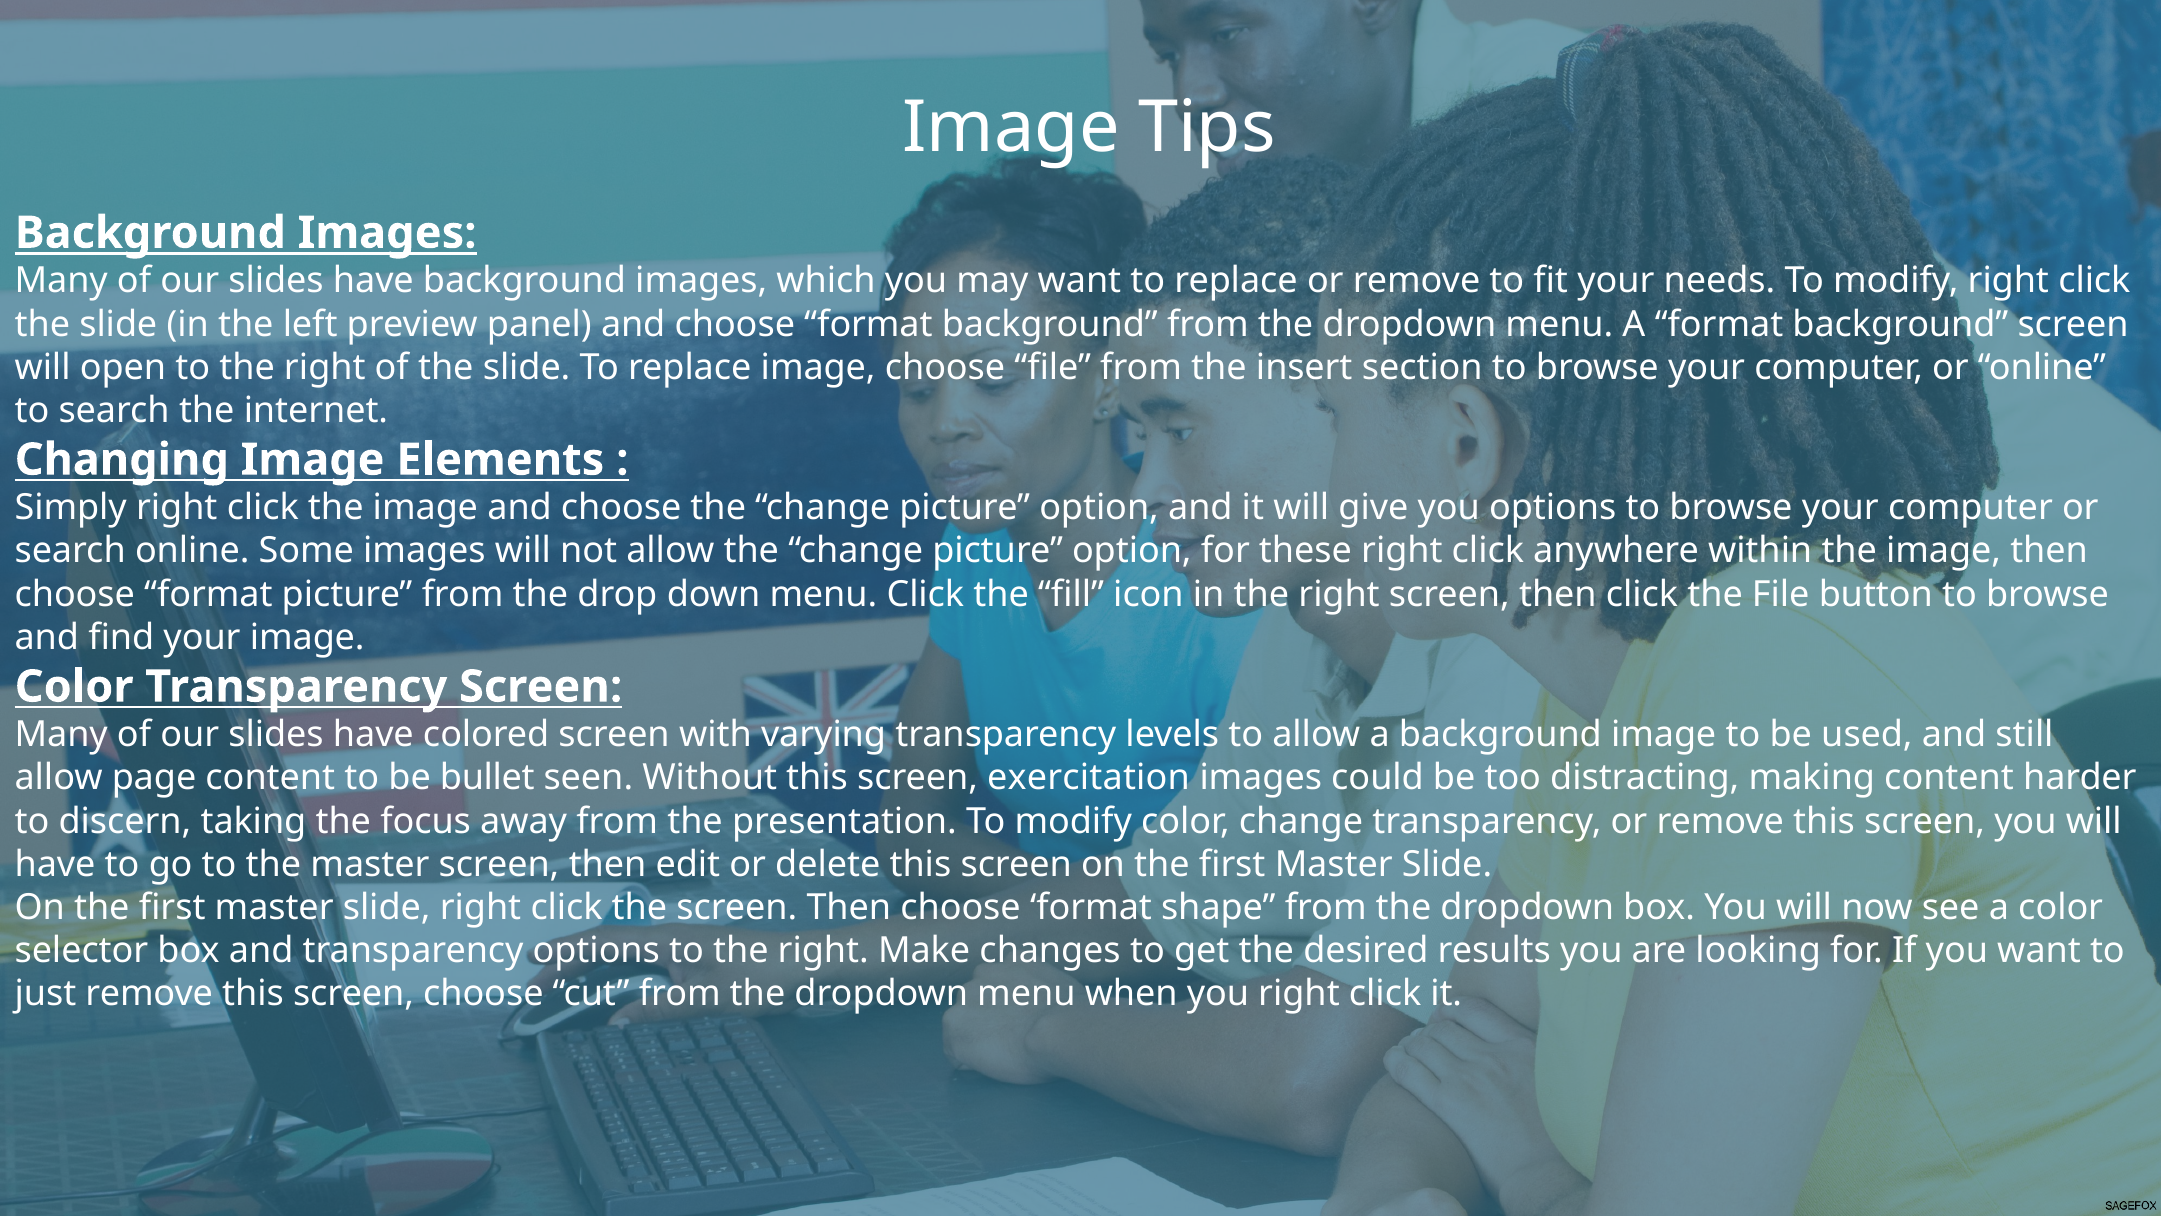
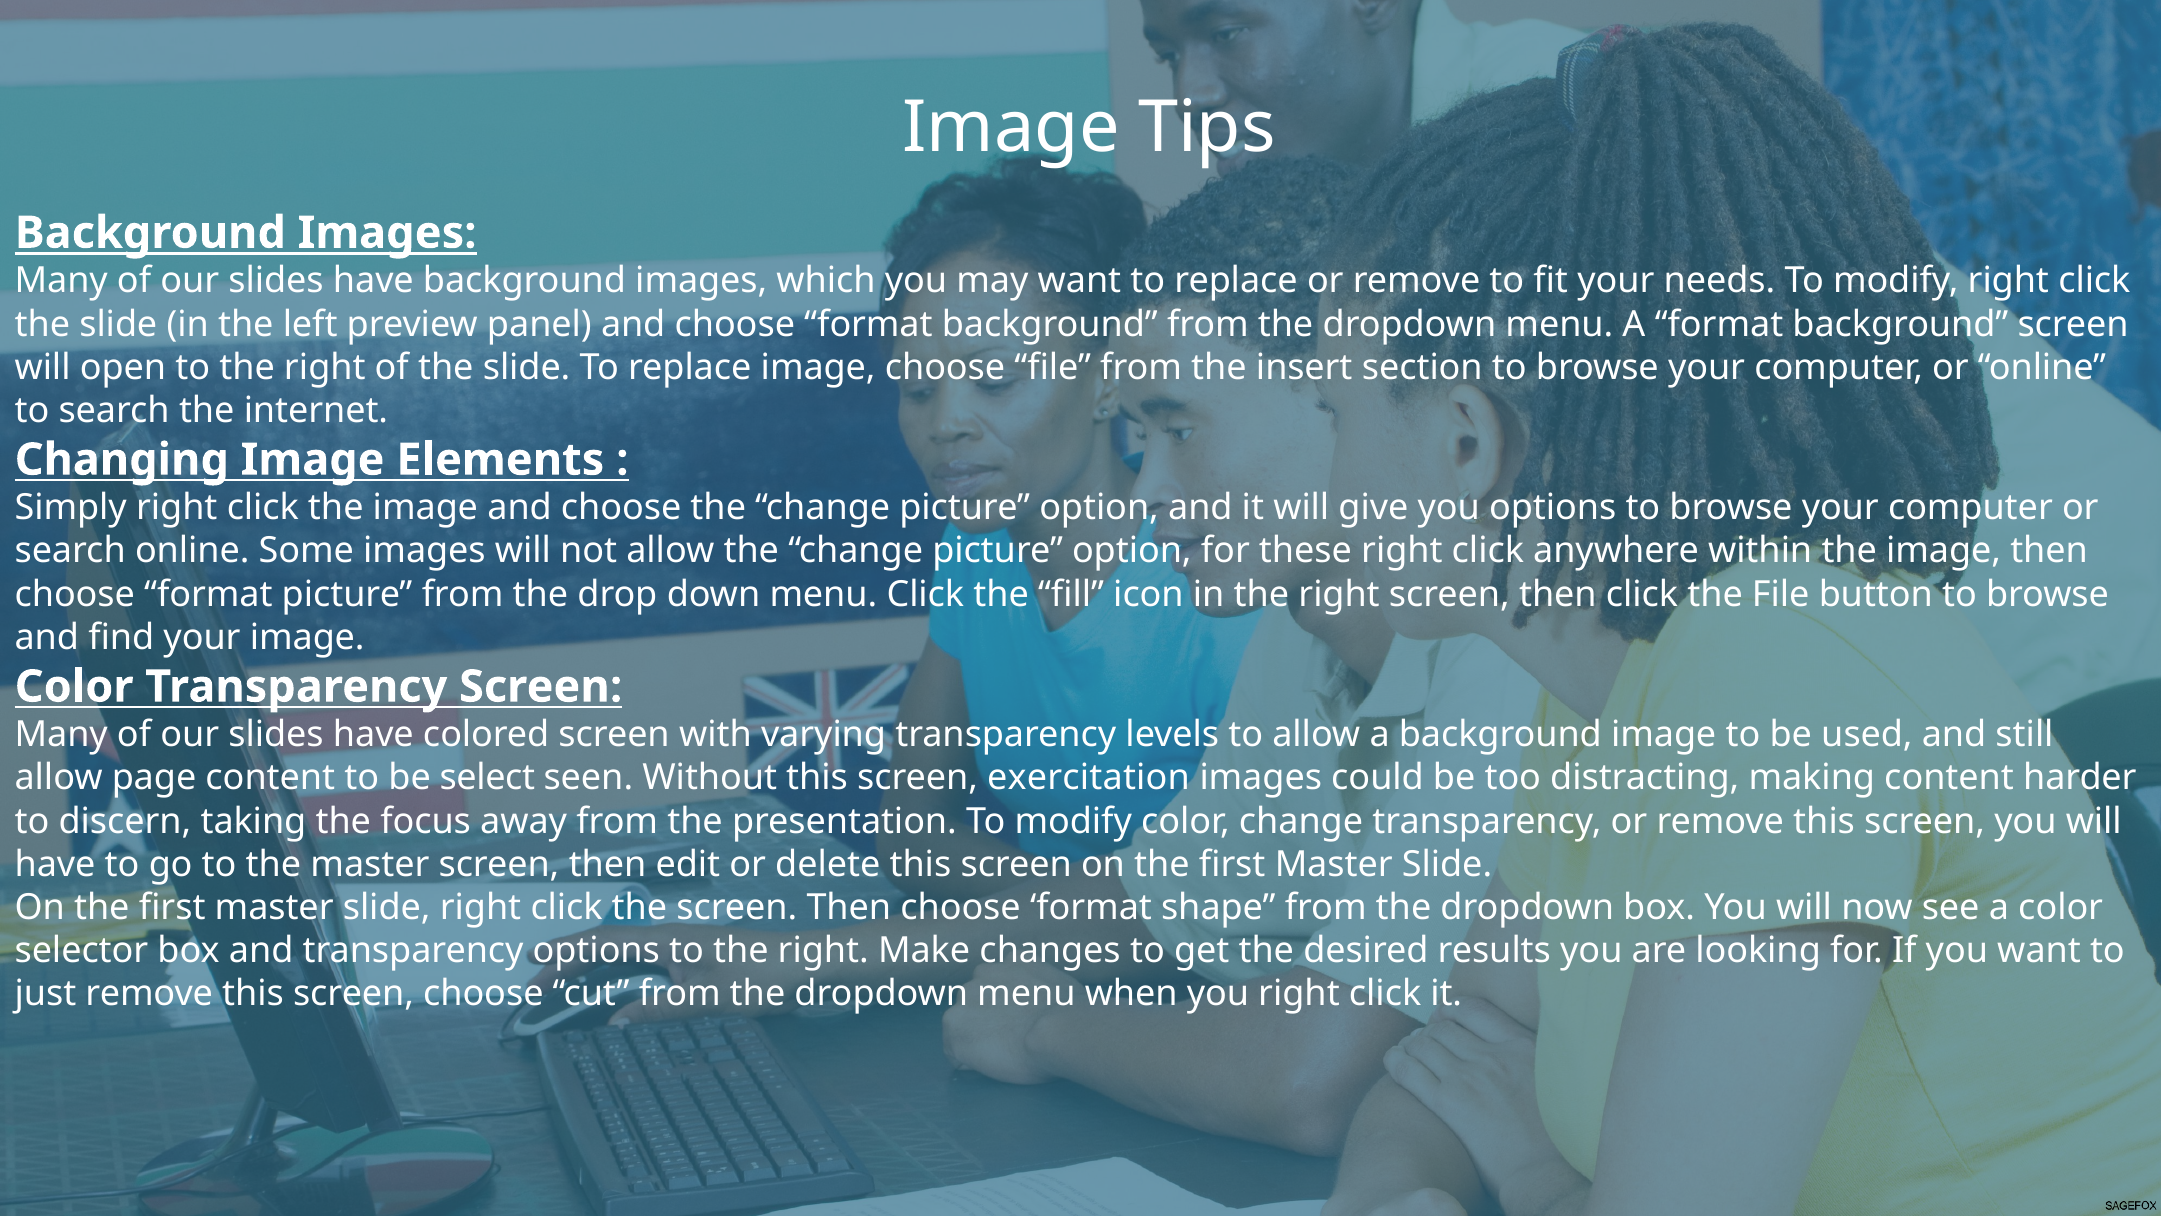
bullet: bullet -> select (487, 778)
